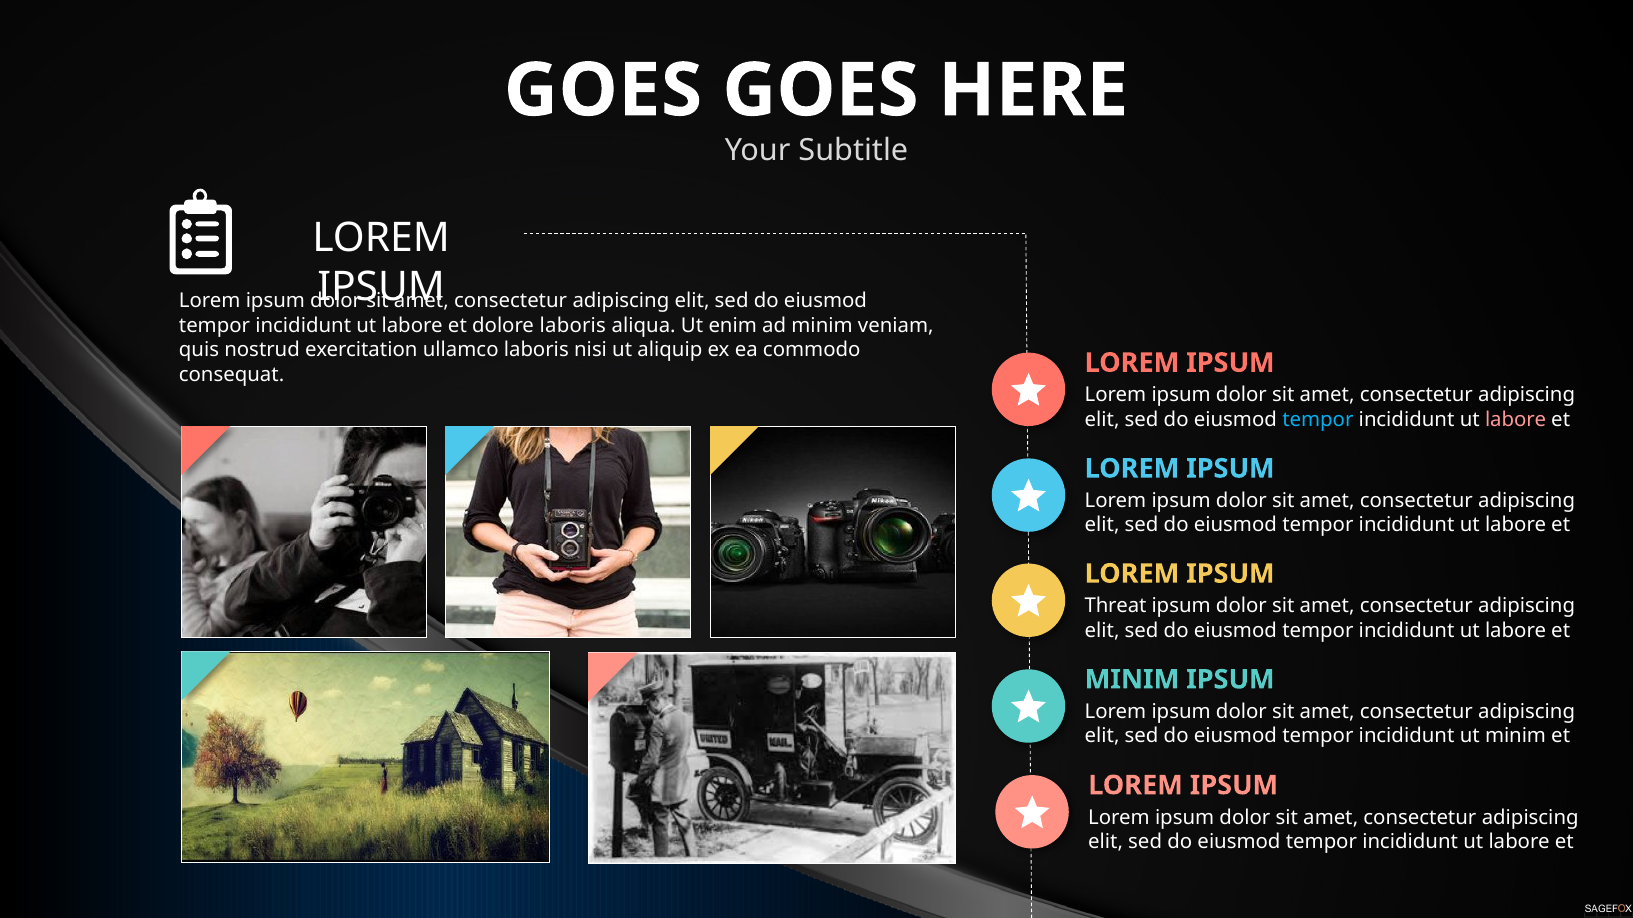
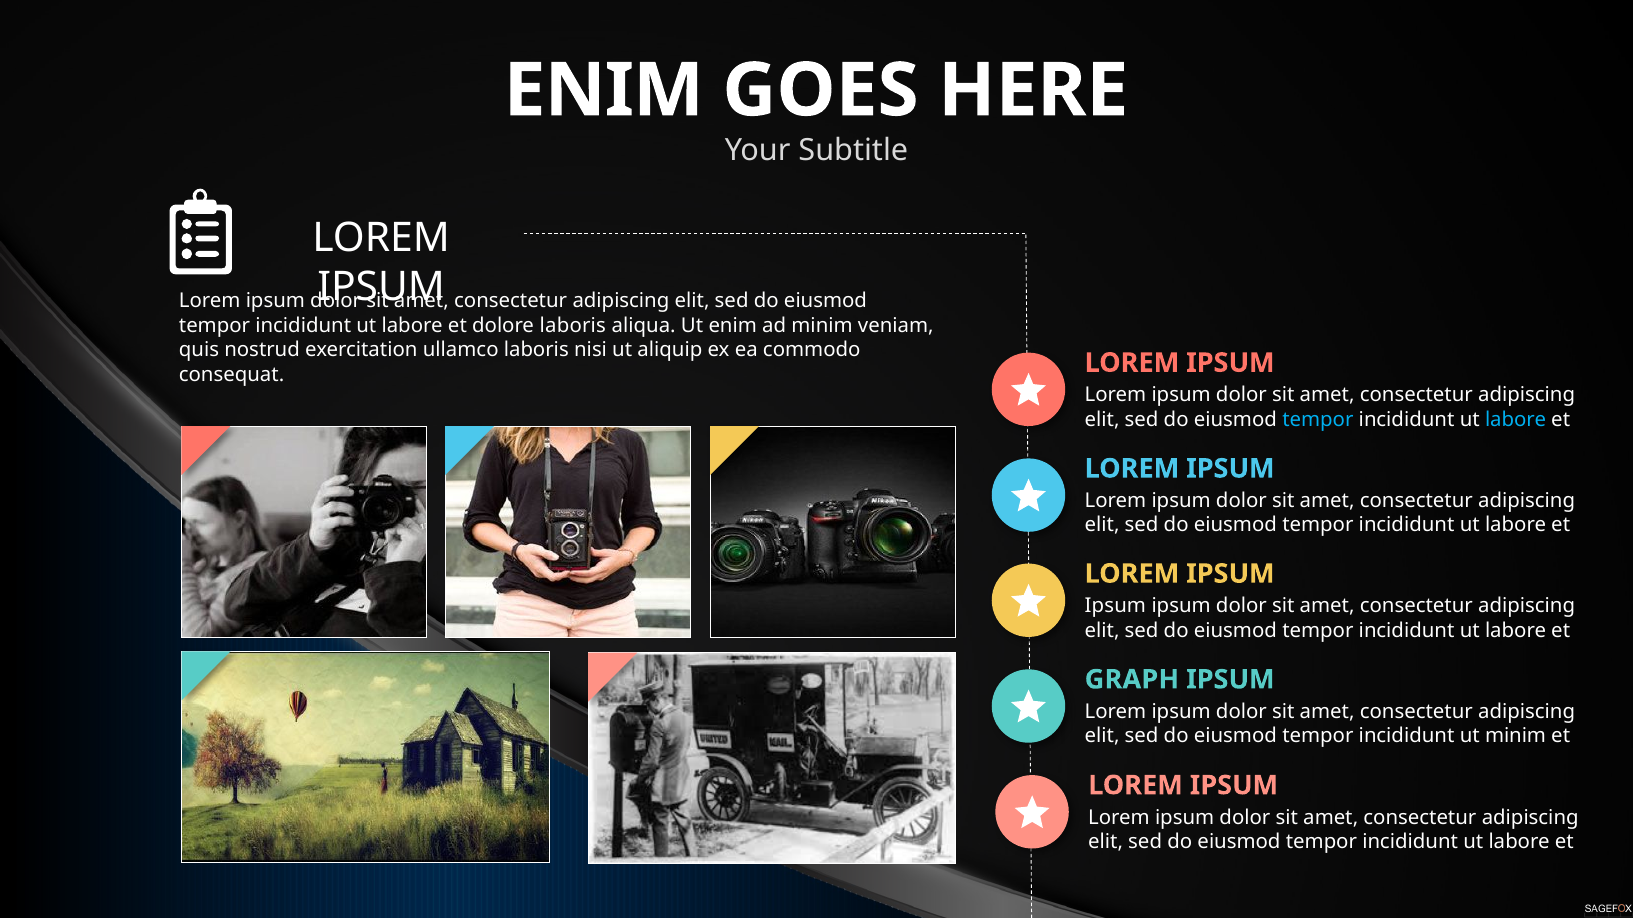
GOES: GOES -> ENIM (604, 91)
labore colour: pink -> light blue (1516, 420)
Threat: Threat -> Ipsum (1115, 606)
MINIM: MINIM -> GRAPH (1132, 680)
